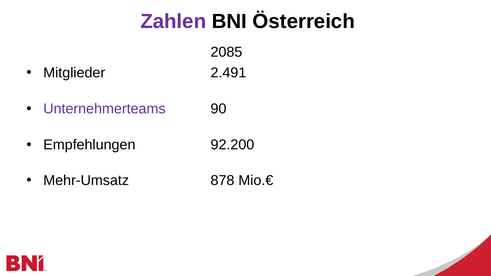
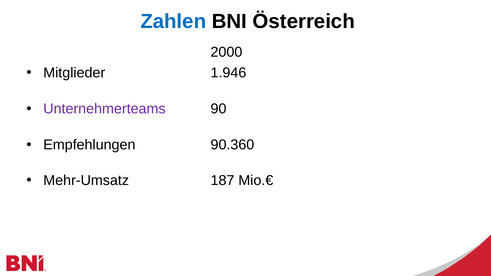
Zahlen colour: purple -> blue (173, 21)
2085: 2085 -> 2000 (226, 52)
2.491: 2.491 -> 1.946 (228, 73)
92.200: 92.200 -> 90.360 (232, 145)
878: 878 -> 187 (222, 181)
